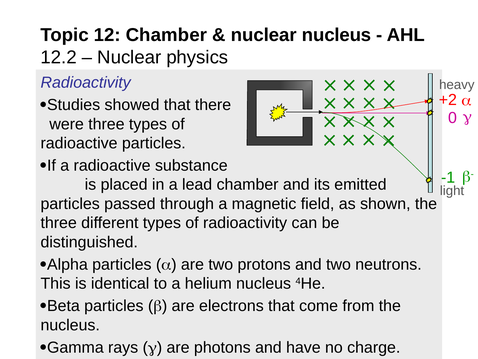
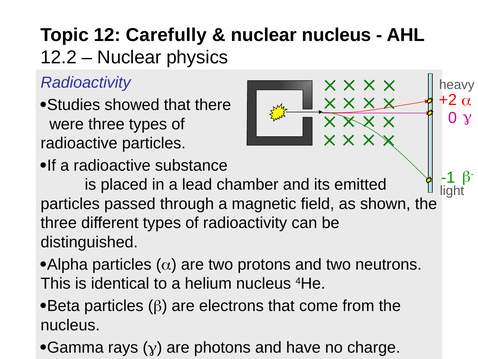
12 Chamber: Chamber -> Carefully (166, 35)
